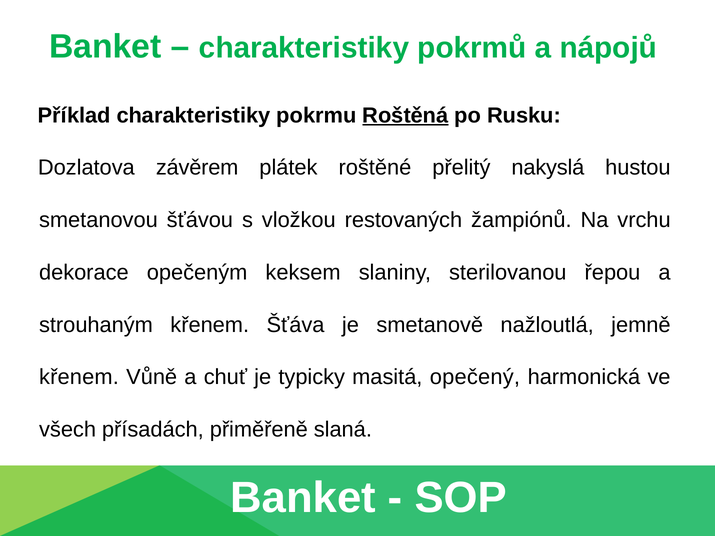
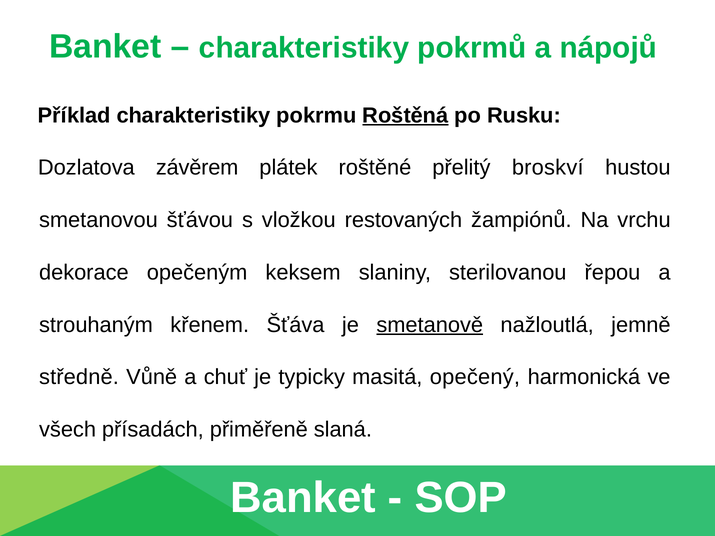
nakyslá: nakyslá -> broskví (548, 168)
smetanově underline: none -> present (430, 325)
křenem: křenem -> středně (79, 377)
